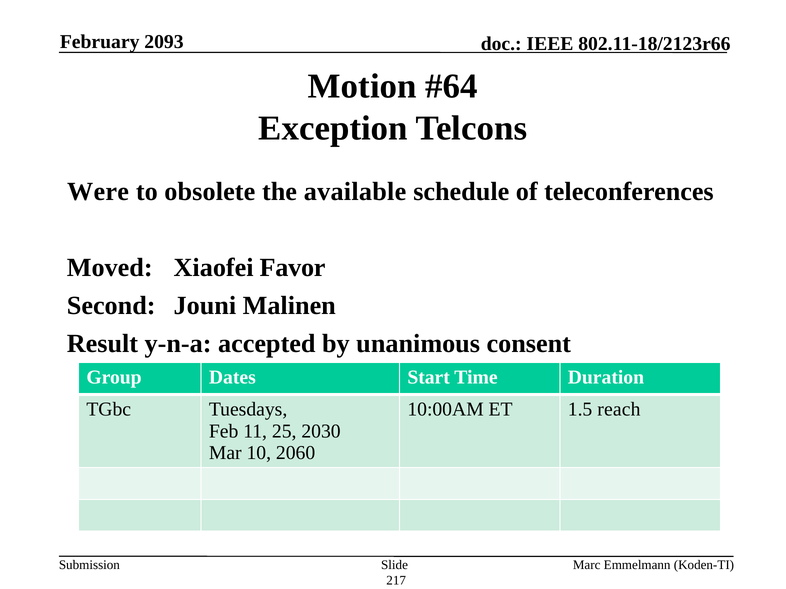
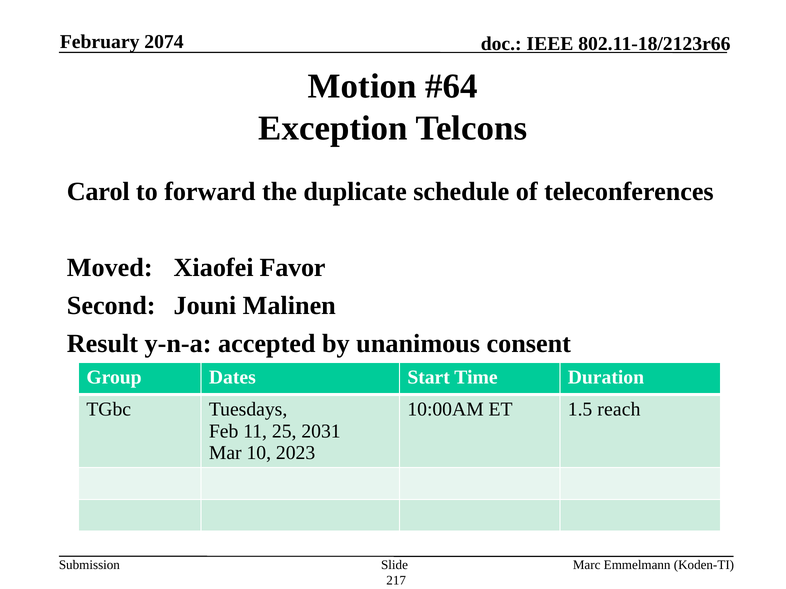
2093: 2093 -> 2074 (164, 42)
Were: Were -> Carol (98, 192)
obsolete: obsolete -> forward (210, 192)
available: available -> duplicate (355, 192)
2030: 2030 -> 2031 (321, 431)
2060: 2060 -> 2023 (296, 453)
